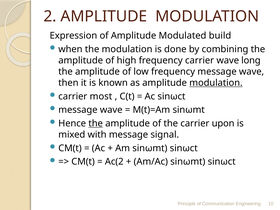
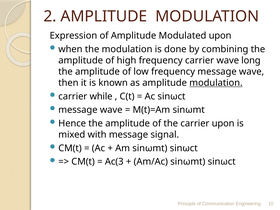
Modulated build: build -> upon (220, 36)
most: most -> while (101, 96)
the underline: present -> none (96, 123)
Ac(2: Ac(2 -> Ac(3 (114, 162)
